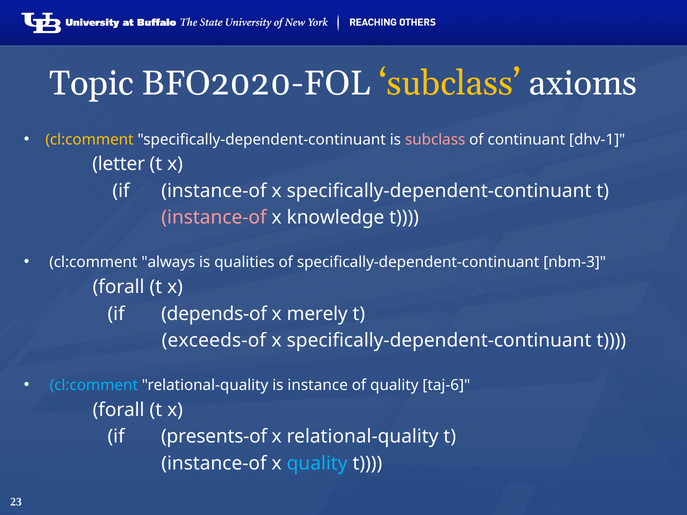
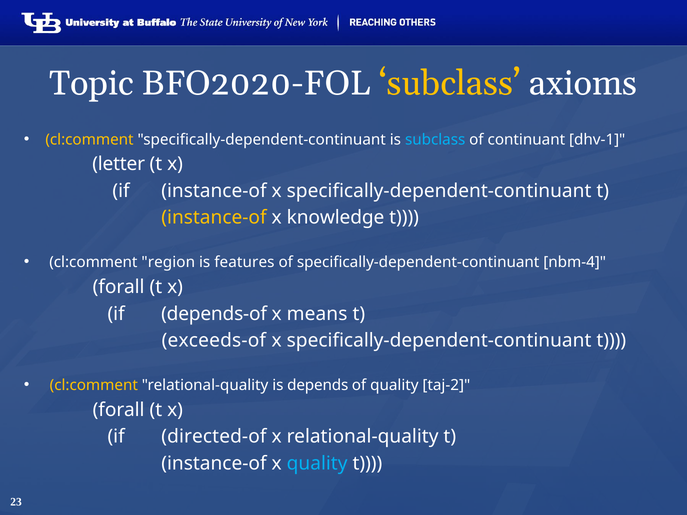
subclass colour: pink -> light blue (435, 140)
instance-of colour: pink -> yellow (214, 218)
always: always -> region (168, 262)
qualities: qualities -> features (244, 262)
nbm-3: nbm-3 -> nbm-4 (575, 262)
merely: merely -> means (317, 314)
cl:comment colour: light blue -> yellow (94, 385)
instance: instance -> depends (318, 385)
taj-6: taj-6 -> taj-2 (446, 385)
presents-of: presents-of -> directed-of (214, 437)
